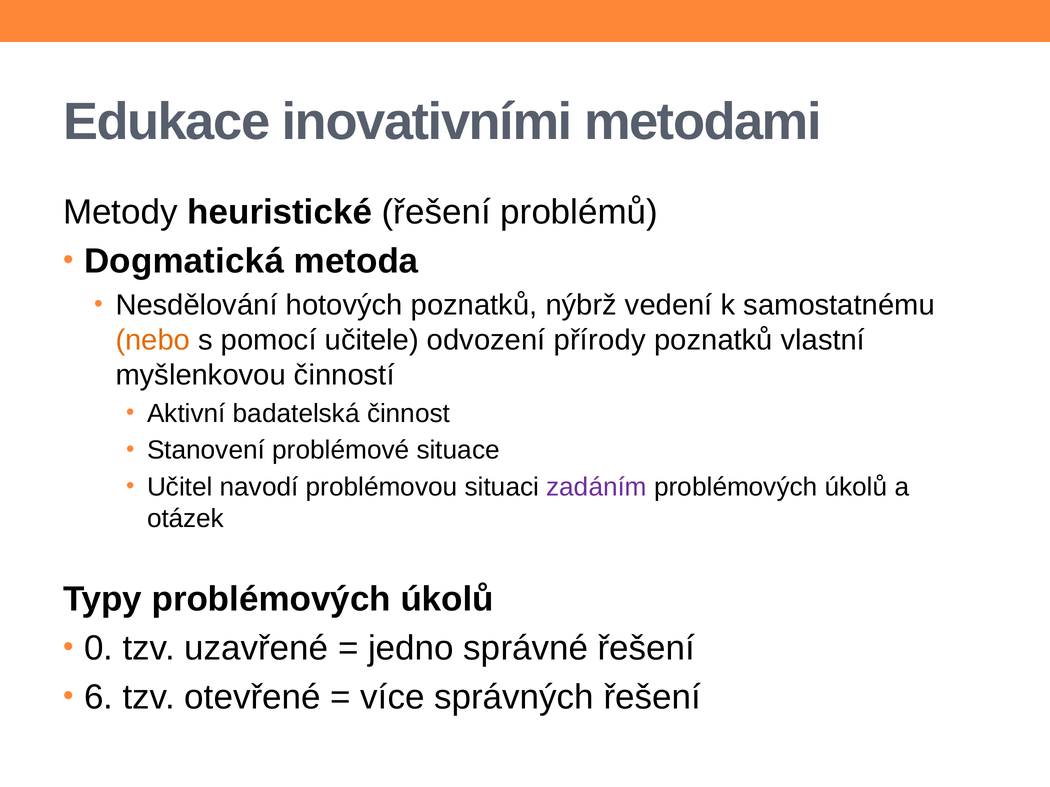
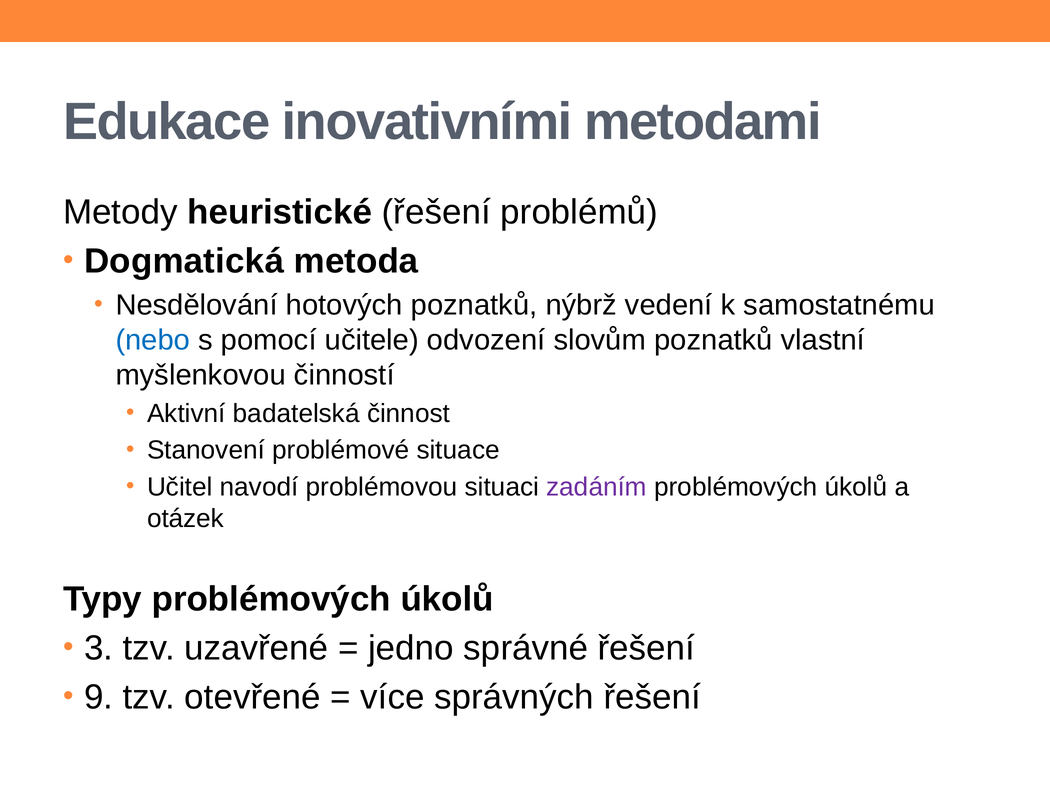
nebo colour: orange -> blue (153, 340)
přírody: přírody -> slovům (600, 340)
0: 0 -> 3 (99, 649)
6: 6 -> 9 (99, 698)
